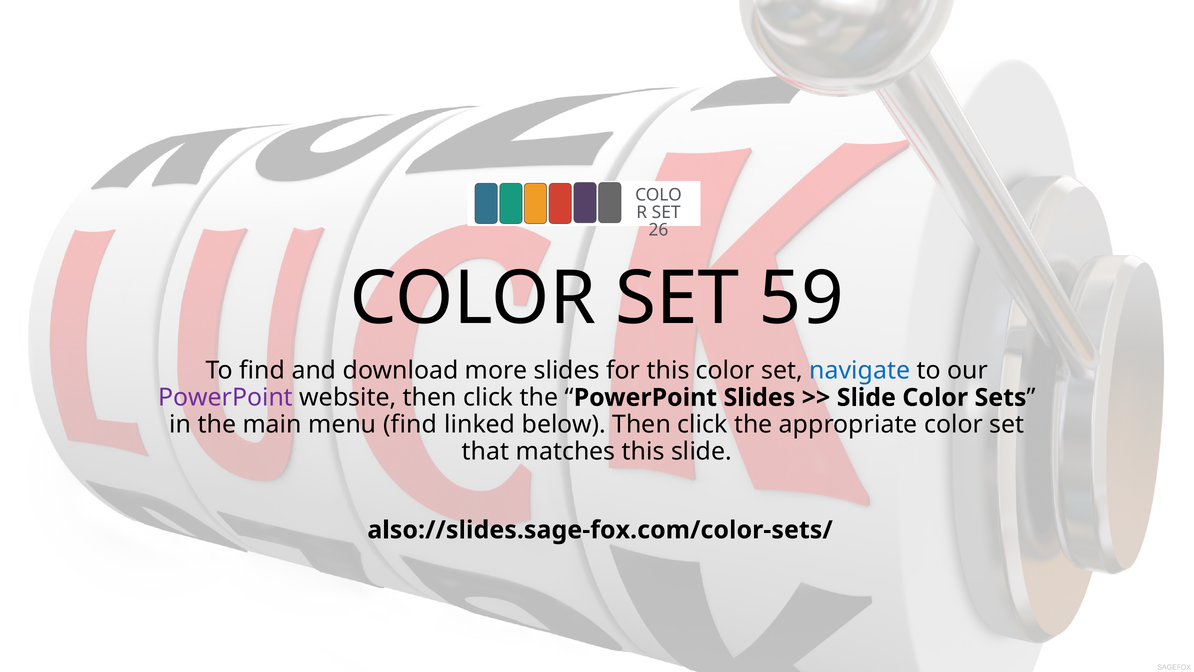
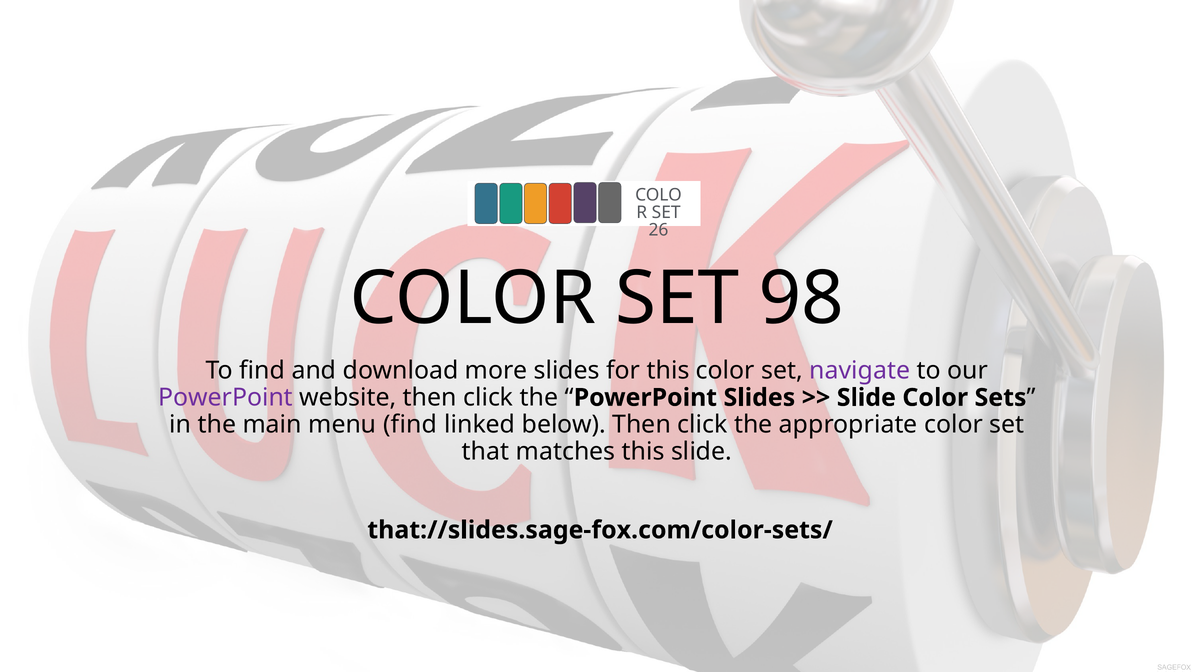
59: 59 -> 98 (801, 298)
navigate colour: blue -> purple (860, 371)
also://slides.sage-fox.com/color-sets/: also://slides.sage-fox.com/color-sets/ -> that://slides.sage-fox.com/color-sets/ (600, 530)
